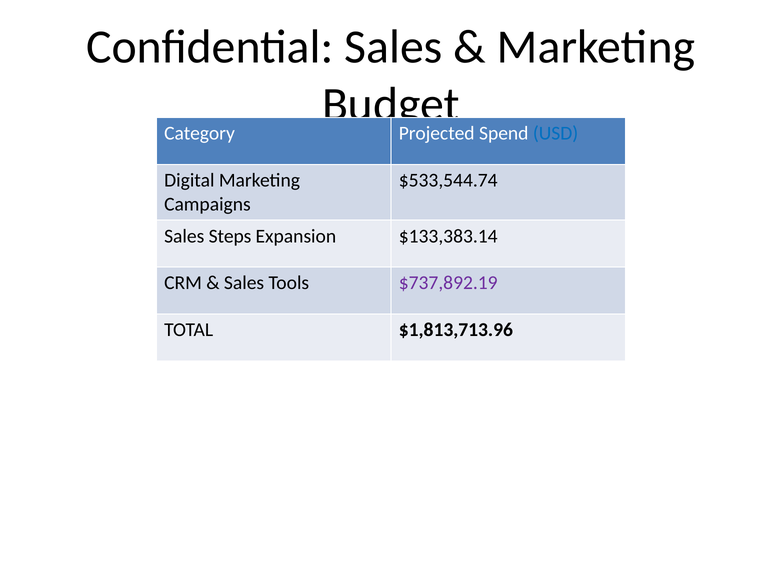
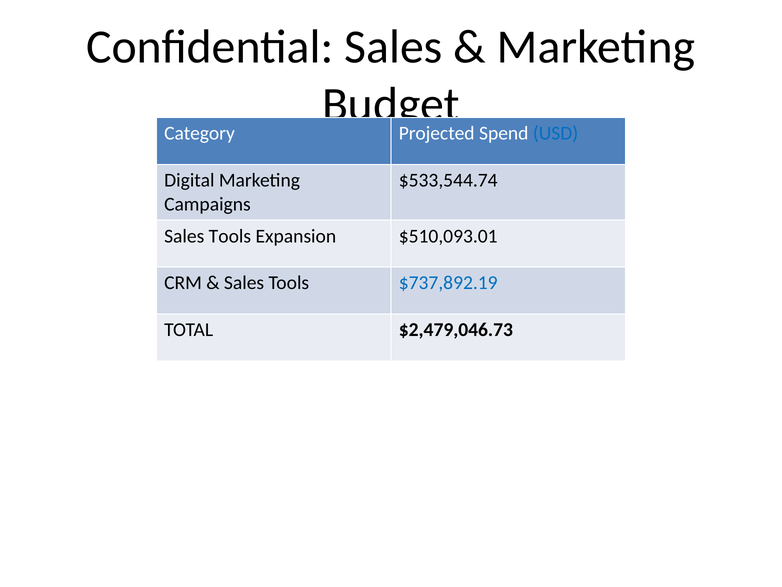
Steps: Steps -> Tools (230, 236)
$133,383.14: $133,383.14 -> $510,093.01 (448, 236)
$737,892.19 colour: purple -> blue (448, 283)
$1,813,713.96: $1,813,713.96 -> $2,479,046.73 (456, 330)
